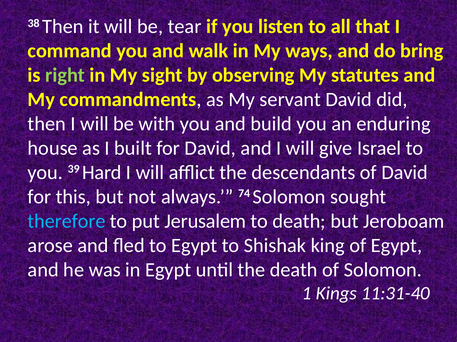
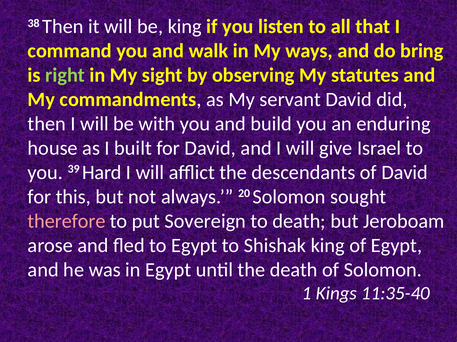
be tear: tear -> king (185, 26)
74: 74 -> 20 (244, 194)
therefore colour: light blue -> pink (67, 222)
Jerusalem: Jerusalem -> Sovereign (205, 222)
11:31-40: 11:31-40 -> 11:35-40 (396, 294)
